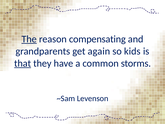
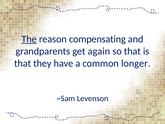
so kids: kids -> that (132, 51)
that underline: present -> none (23, 63)
storms: storms -> longer (136, 63)
